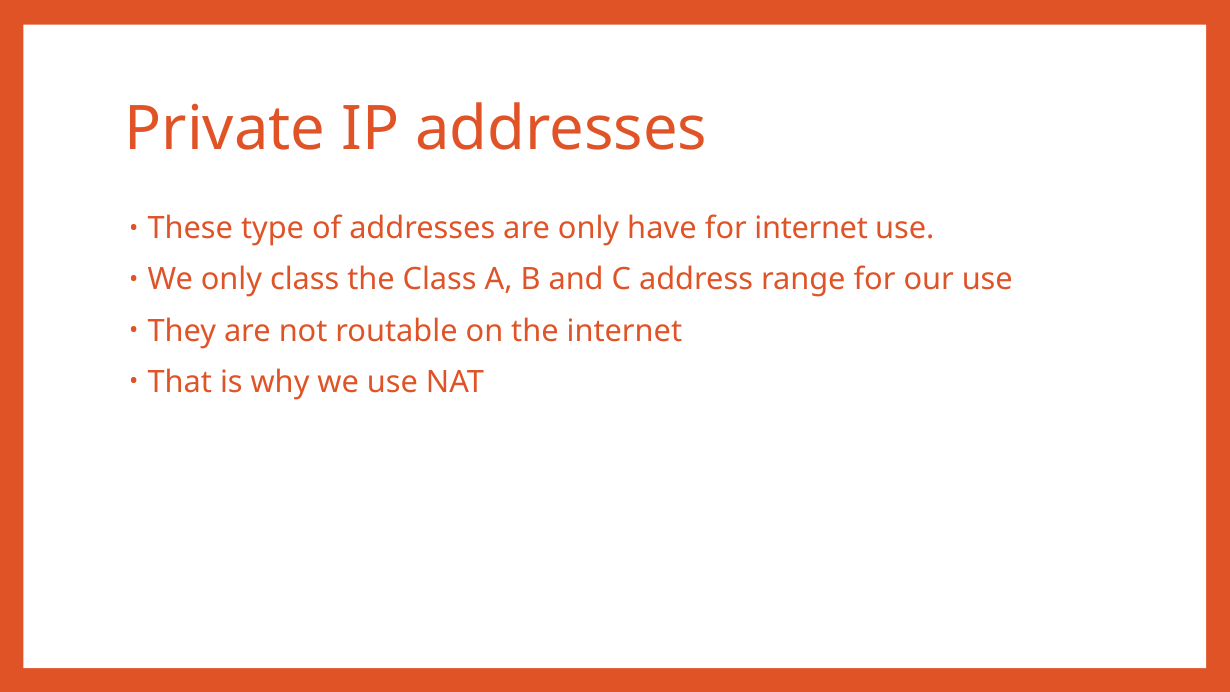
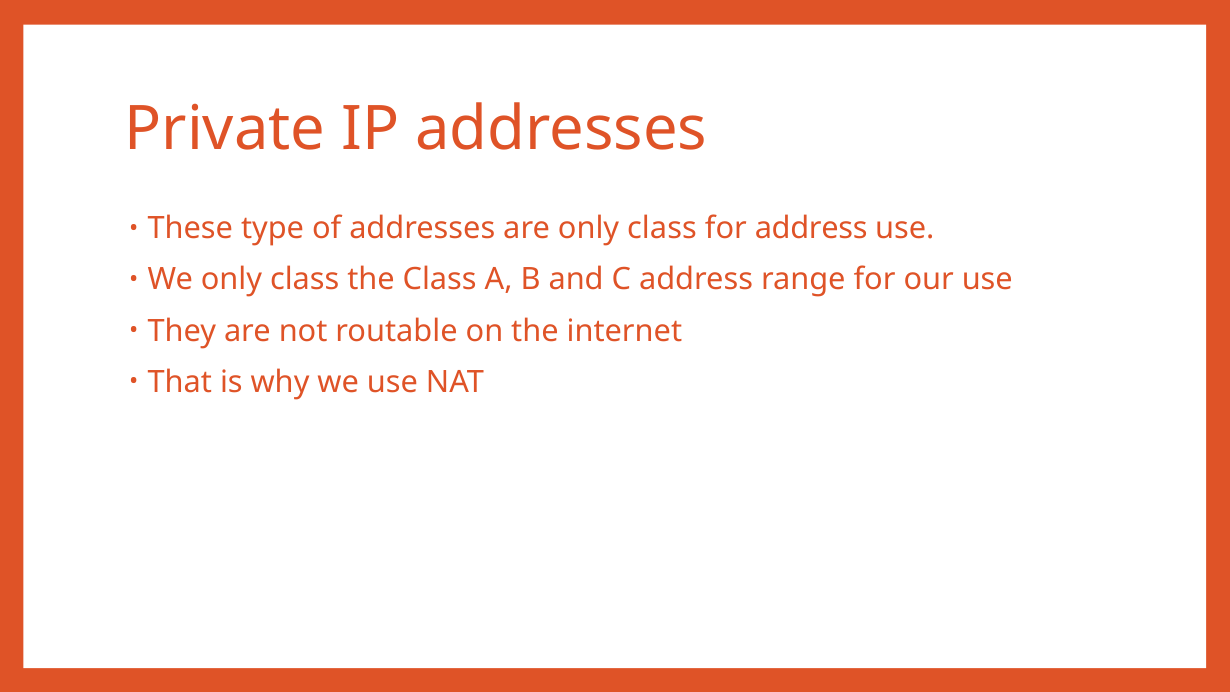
are only have: have -> class (662, 229)
for internet: internet -> address (811, 229)
